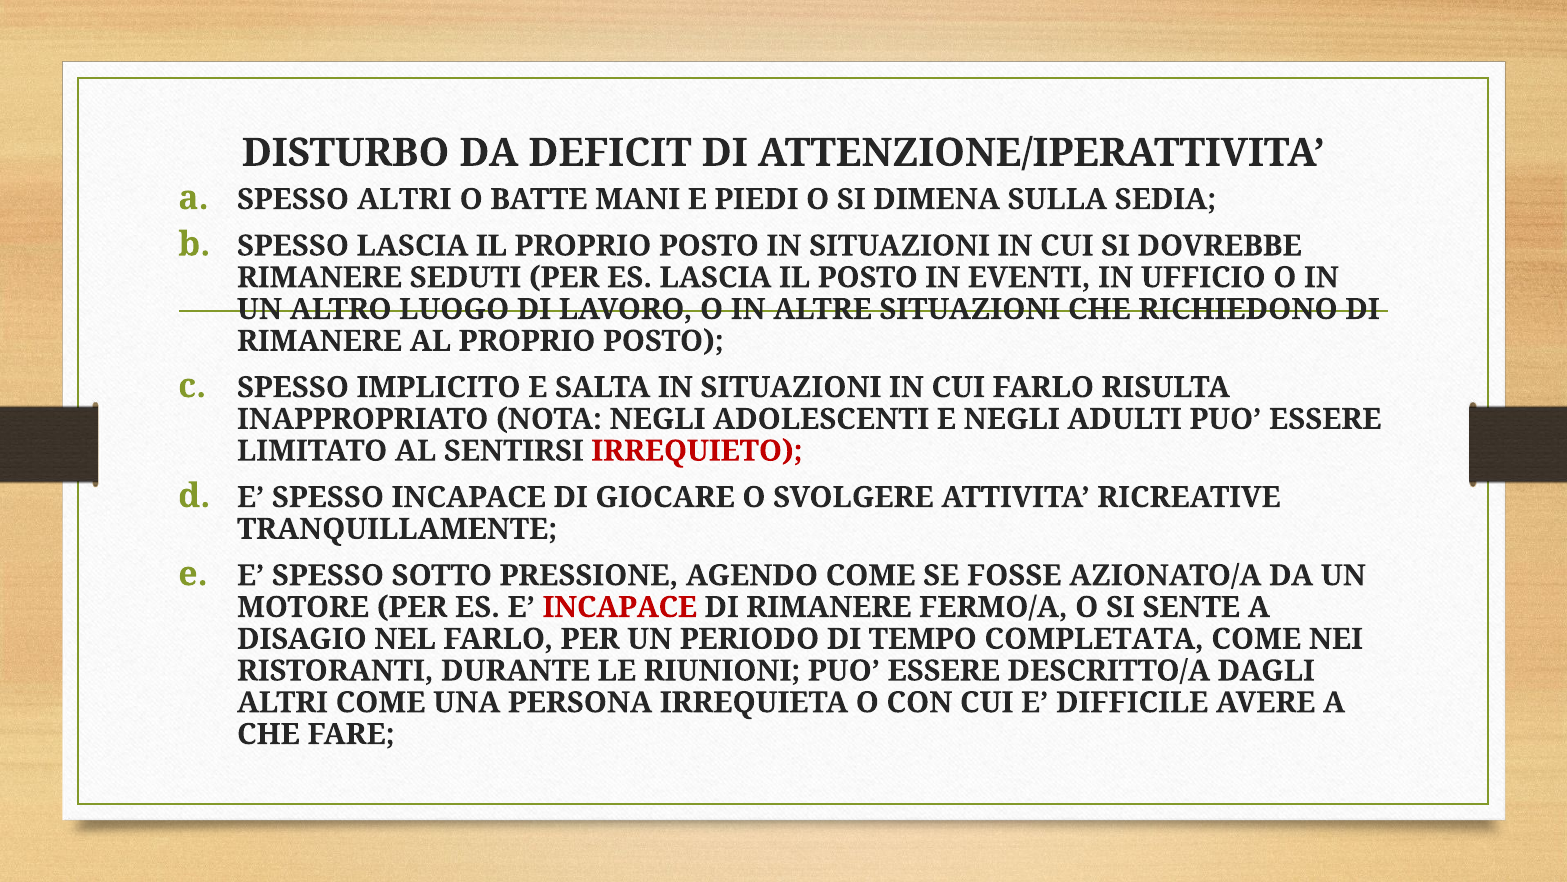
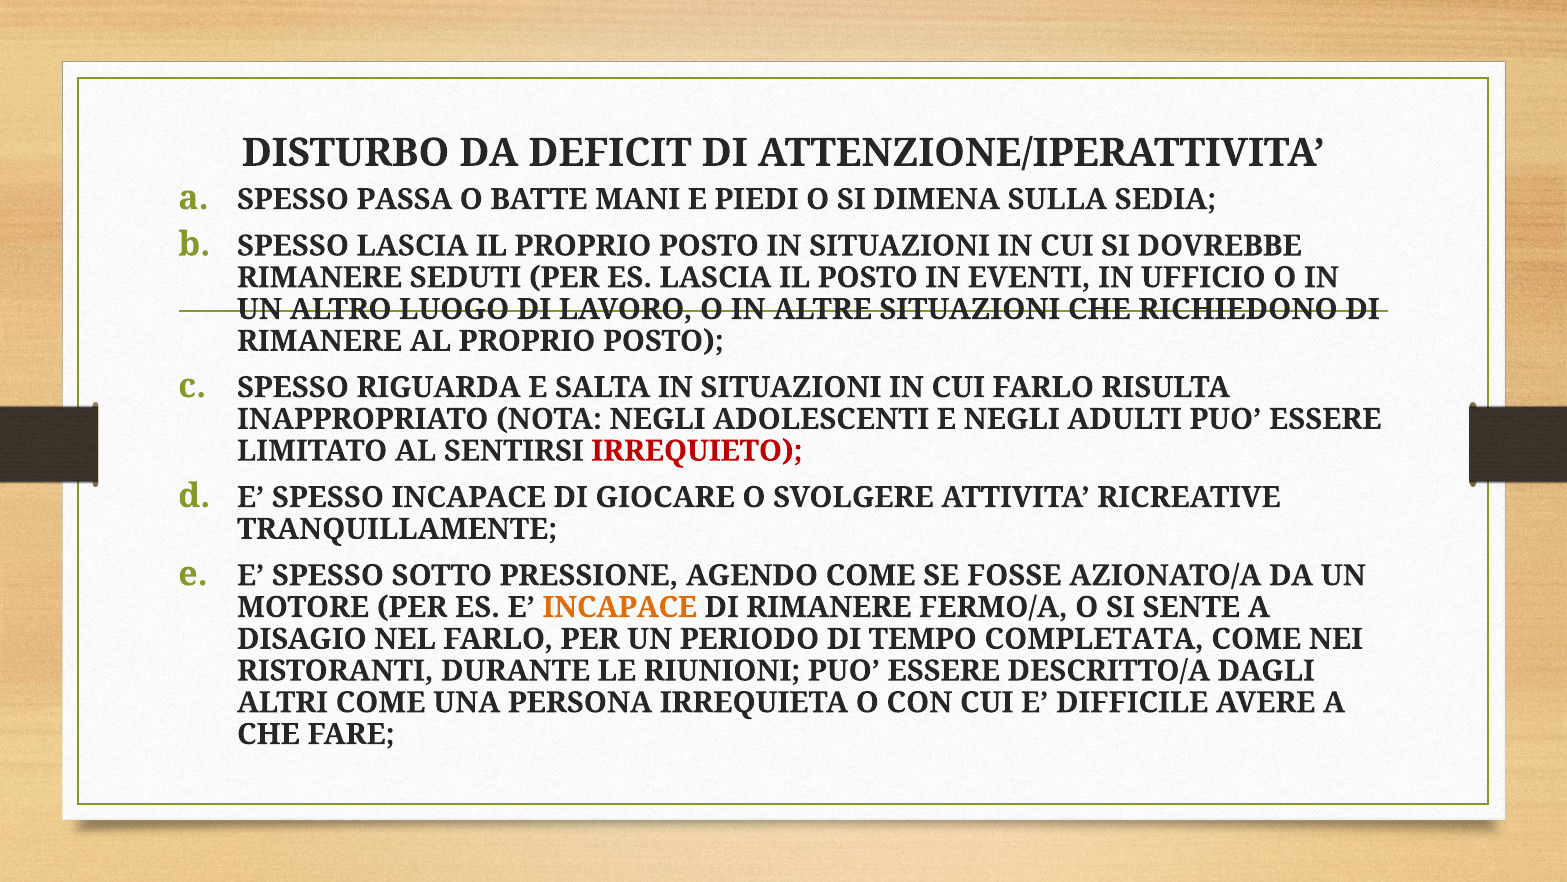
SPESSO ALTRI: ALTRI -> PASSA (404, 199)
IMPLICITO: IMPLICITO -> RIGUARDA (439, 387)
INCAPACE colour: red -> orange (620, 607)
